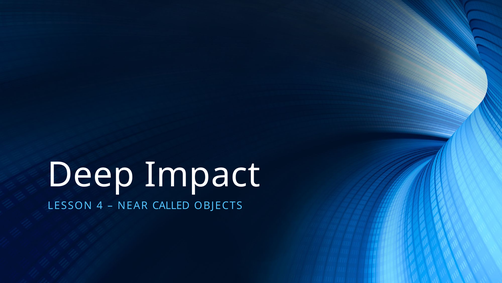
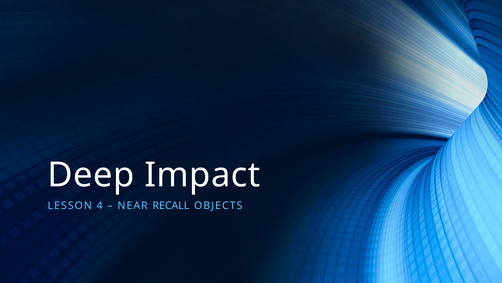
CALLED: CALLED -> RECALL (171, 205)
